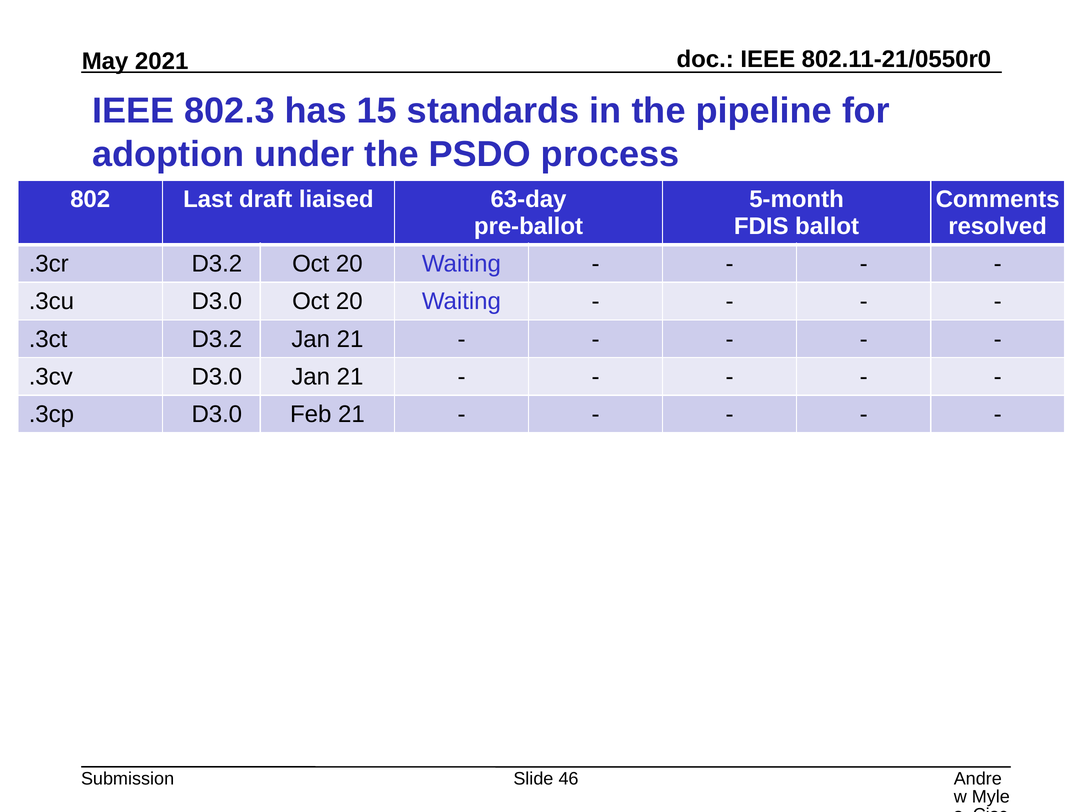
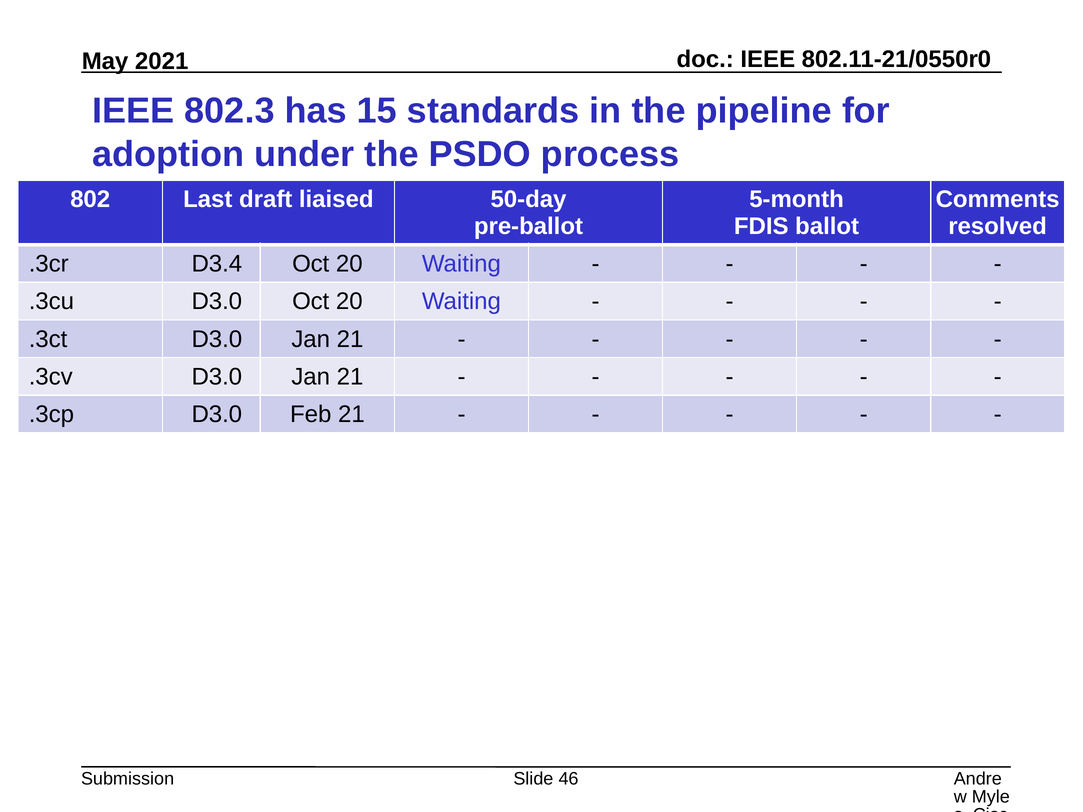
63-day: 63-day -> 50-day (528, 200)
.3cr D3.2: D3.2 -> D3.4 (217, 264)
.3ct D3.2: D3.2 -> D3.0 (217, 339)
